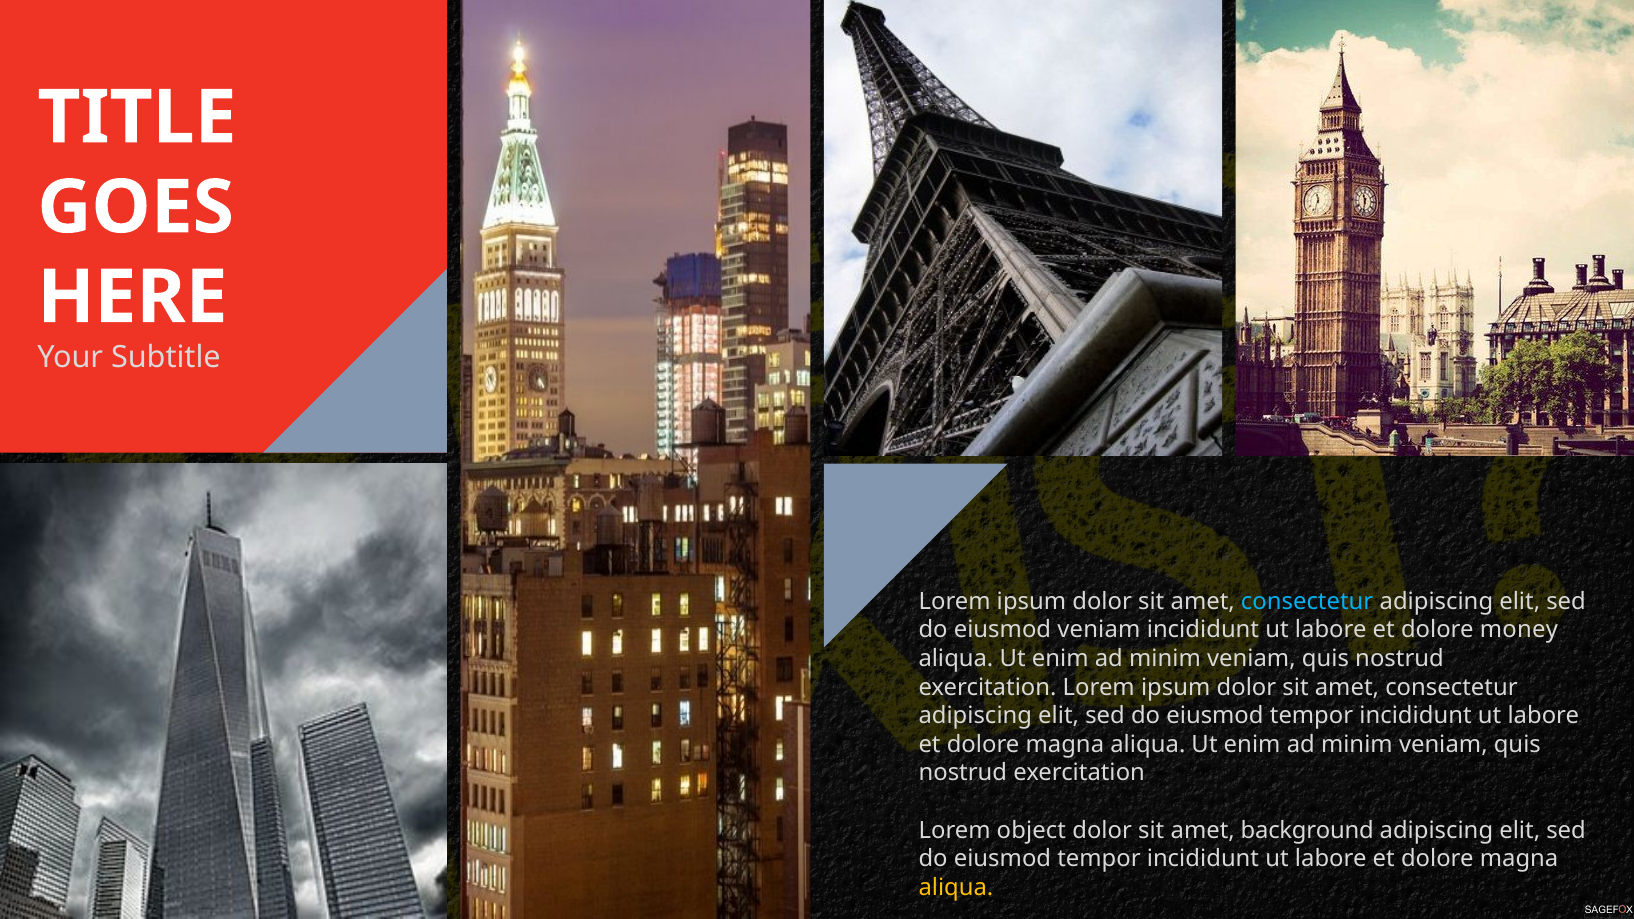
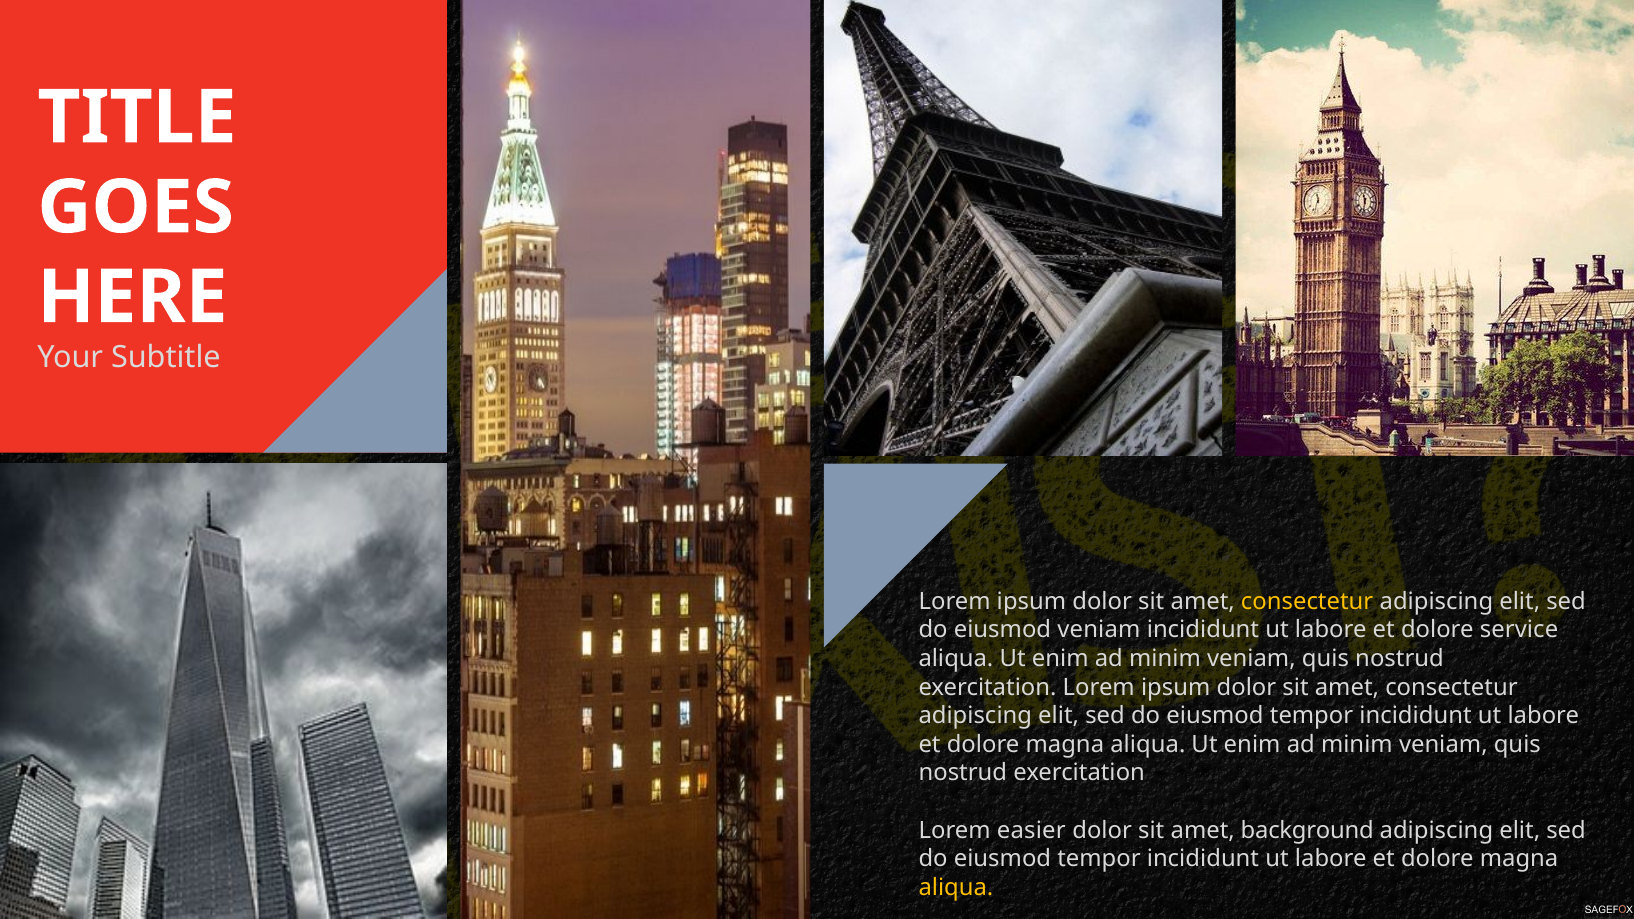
consectetur colour: light blue -> yellow (1307, 601)
money: money -> service (1519, 630)
object: object -> easier (1031, 830)
